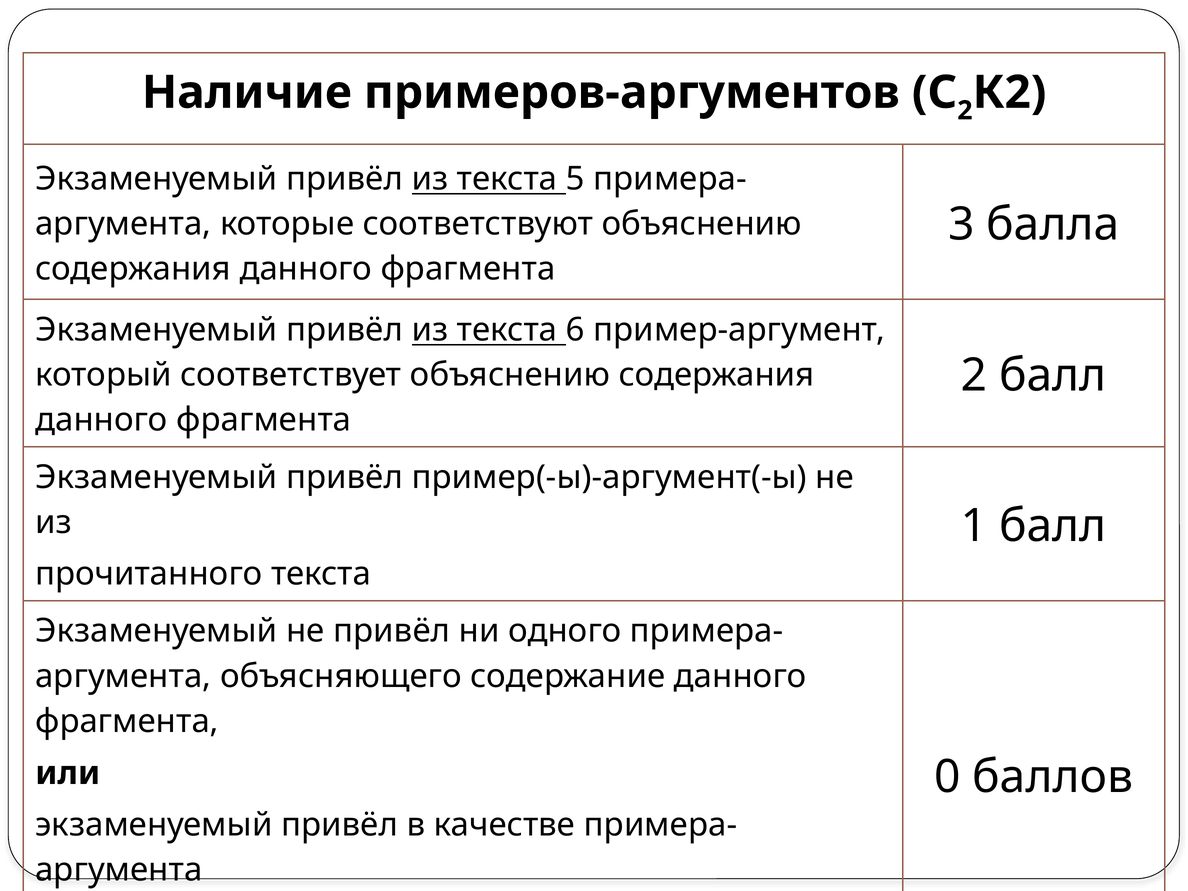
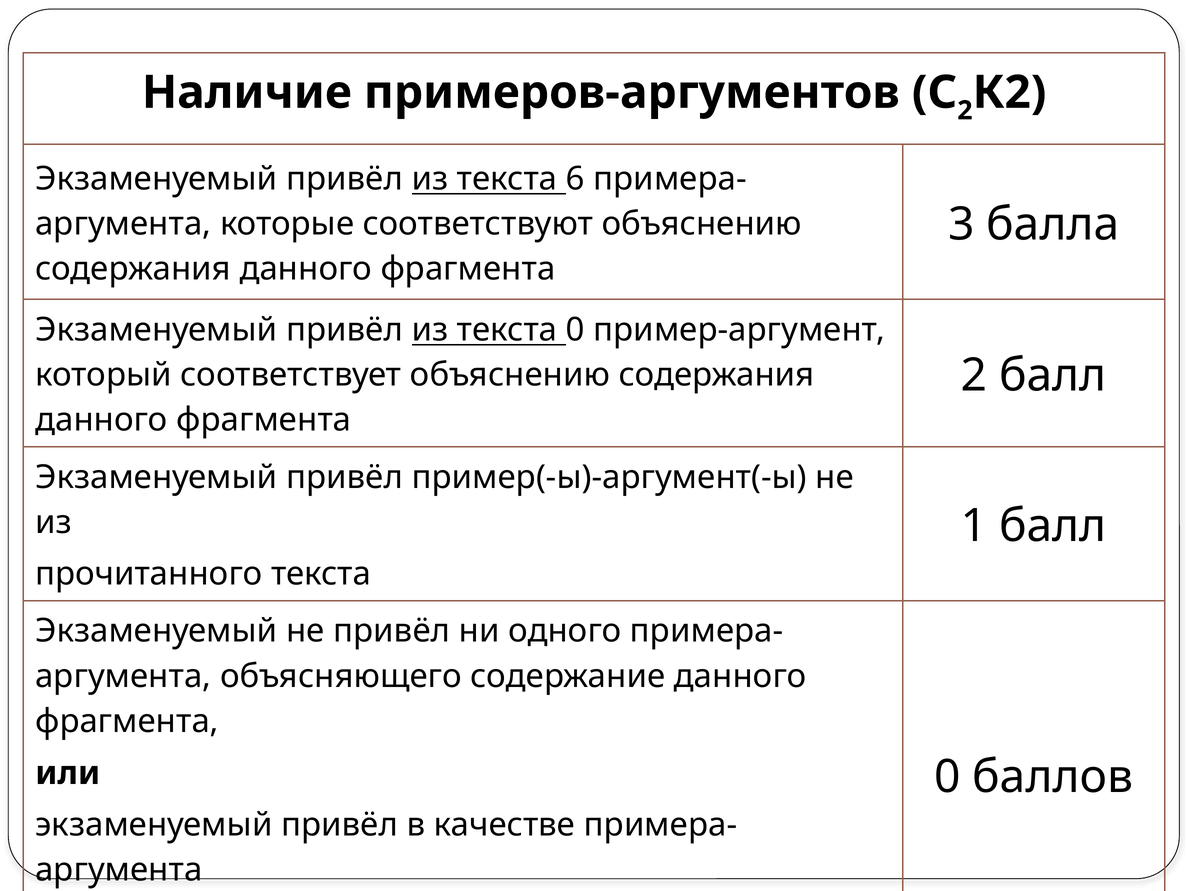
5: 5 -> 6 (575, 179)
текста 6: 6 -> 0 (575, 330)
